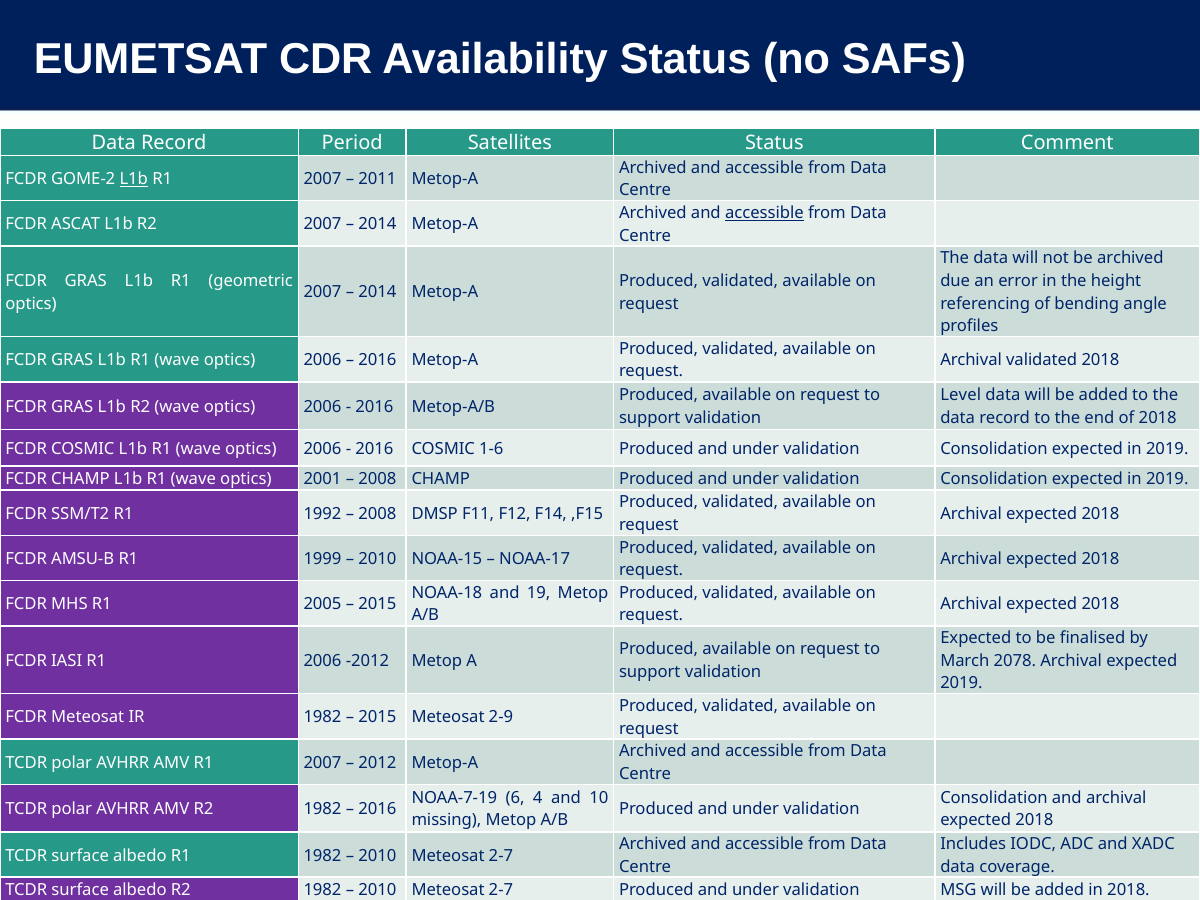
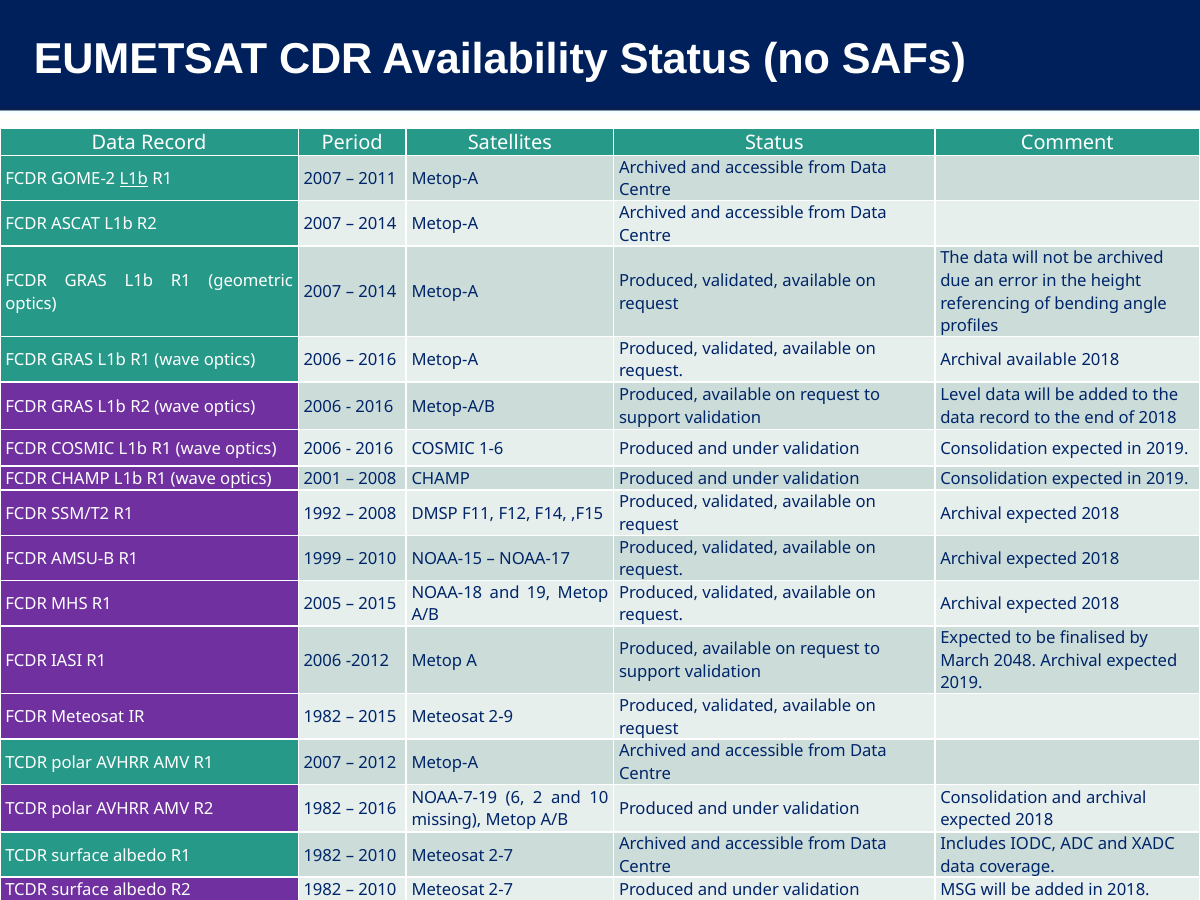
accessible underline: present -> none (764, 213)
Archival validated: validated -> available (1042, 360)
2078: 2078 -> 2048 (1015, 661)
4: 4 -> 2 (538, 798)
